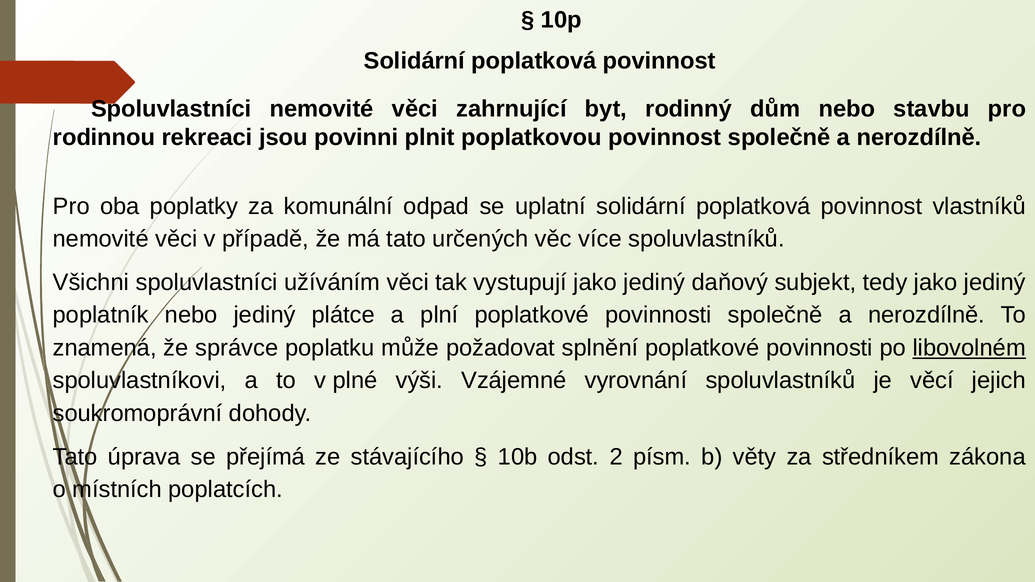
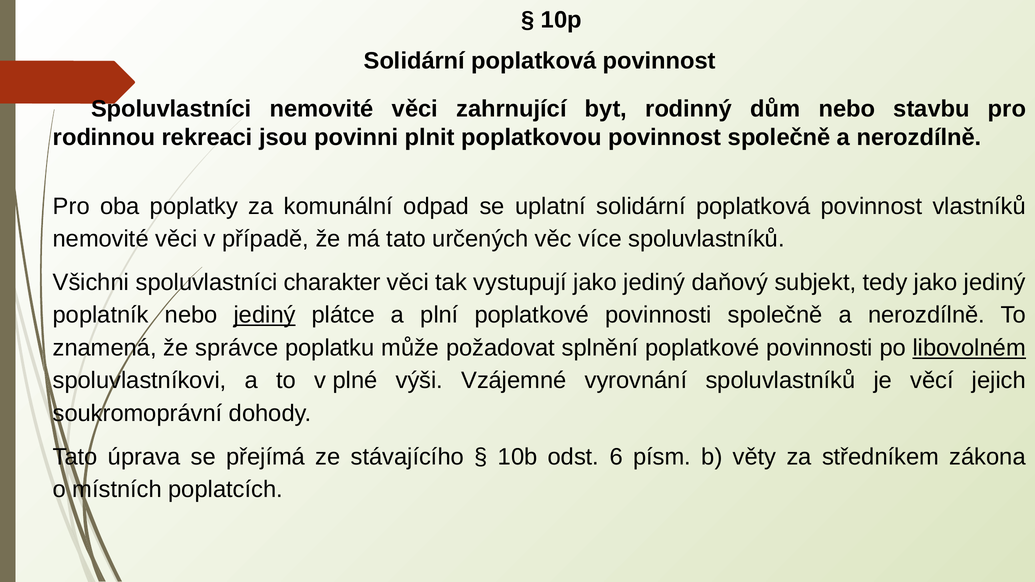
užíváním: užíváním -> charakter (332, 283)
jediný underline: none -> present (265, 315)
2: 2 -> 6 (616, 457)
